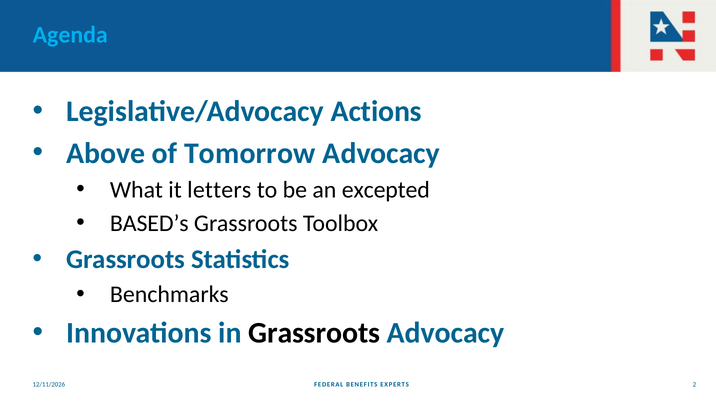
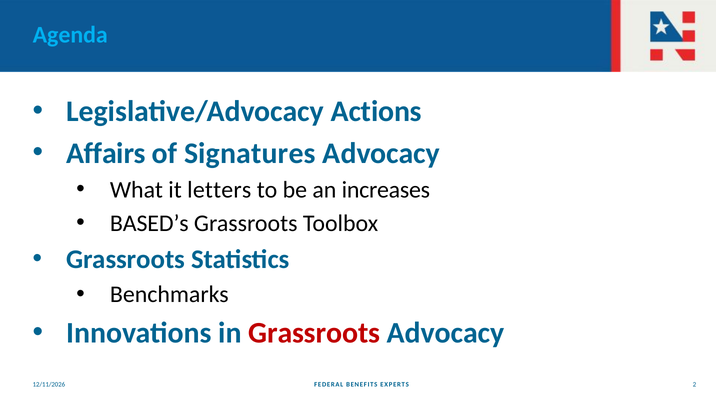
Above: Above -> Affairs (106, 153)
Tomorrow: Tomorrow -> Signatures (250, 153)
excepted: excepted -> increases (386, 190)
Grassroots colour: black -> red (314, 333)
